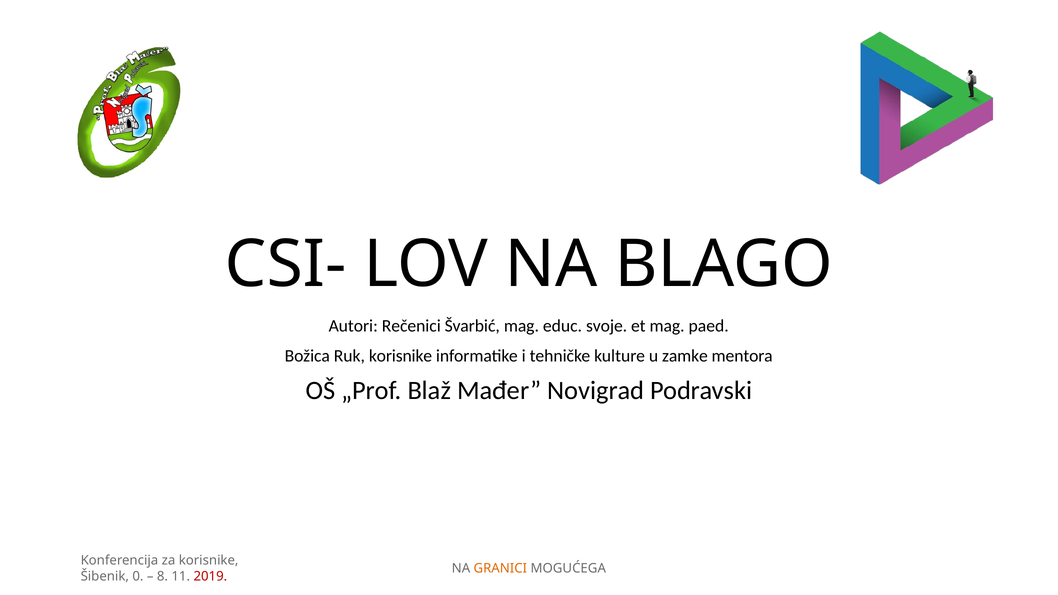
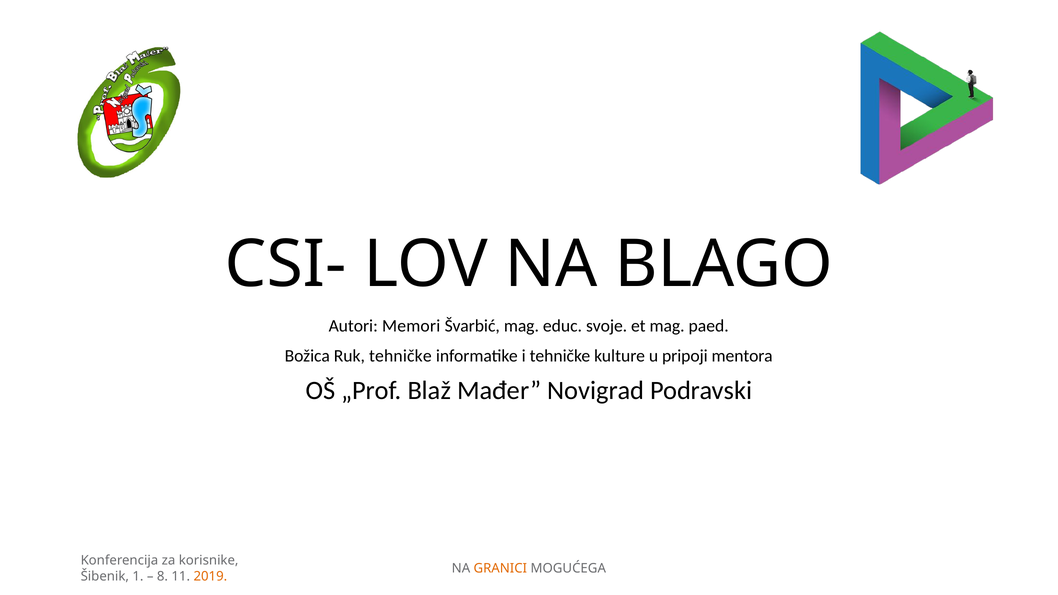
Rečenici: Rečenici -> Memori (411, 326)
Ruk korisnike: korisnike -> tehničke (400, 356)
zamke: zamke -> pripoji (685, 356)
0: 0 -> 1 (138, 576)
2019 colour: red -> orange (210, 576)
